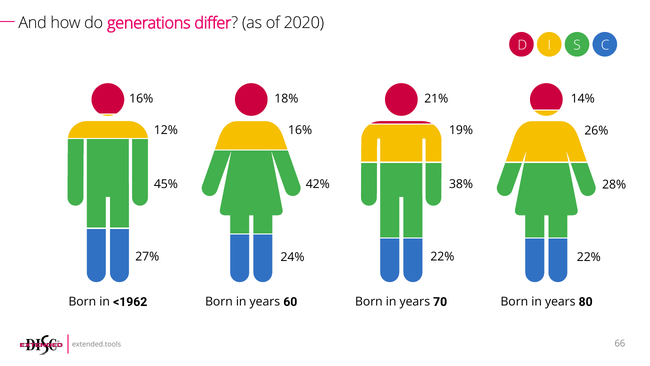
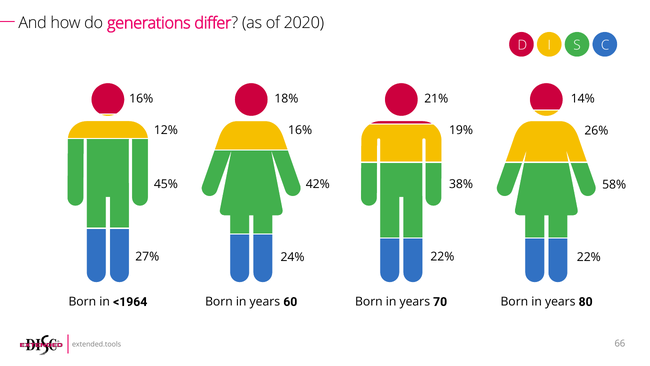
28%: 28% -> 58% (614, 184)
<1962: <1962 -> <1964 (130, 302)
